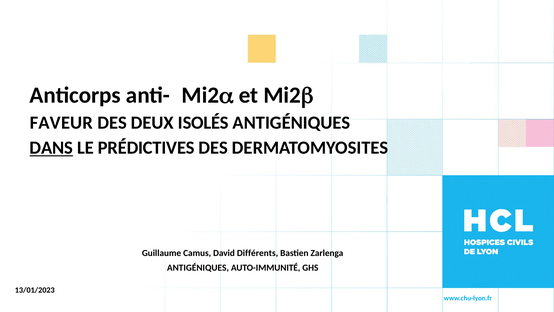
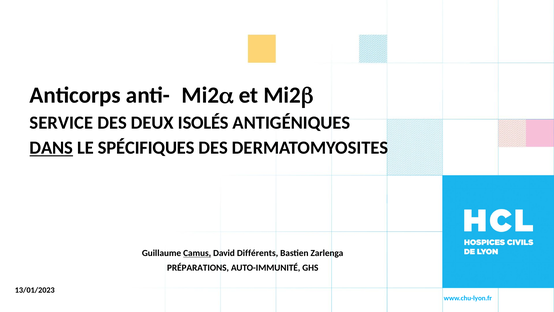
FAVEUR: FAVEUR -> SERVICE (61, 123)
PRÉDICTIVES: PRÉDICTIVES -> SPÉCIFIQUES (146, 148)
Camus underline: none -> present (197, 253)
ANTIGÉNIQUES: ANTIGÉNIQUES -> PRÉPARATIONS (198, 267)
